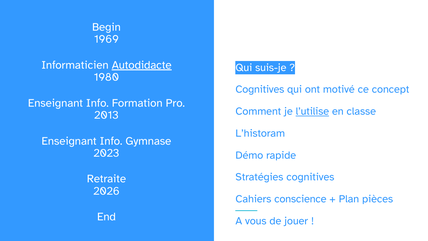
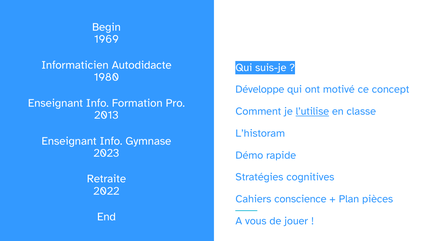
Autodidacte underline: present -> none (142, 65)
Cognitives: Cognitives -> Développe (260, 89)
2026: 2026 -> 2022 (106, 191)
